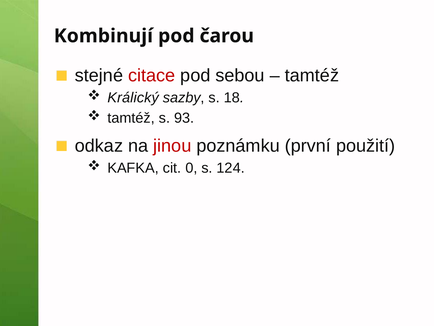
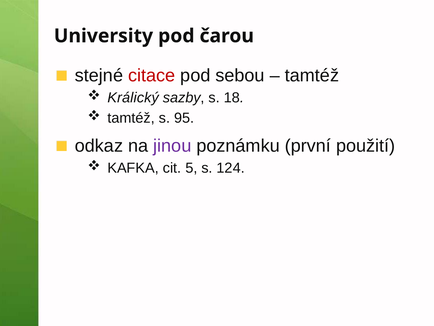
Kombinují: Kombinují -> University (103, 36)
93: 93 -> 95 (184, 118)
jinou colour: red -> purple (172, 146)
0: 0 -> 5 (191, 168)
